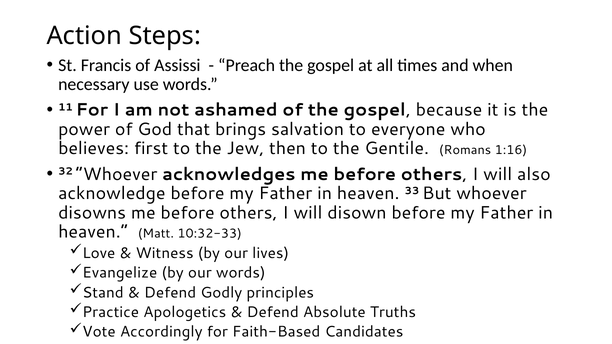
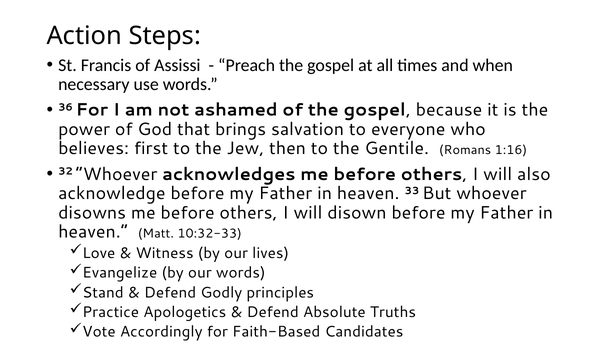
11: 11 -> 36 (65, 107)
